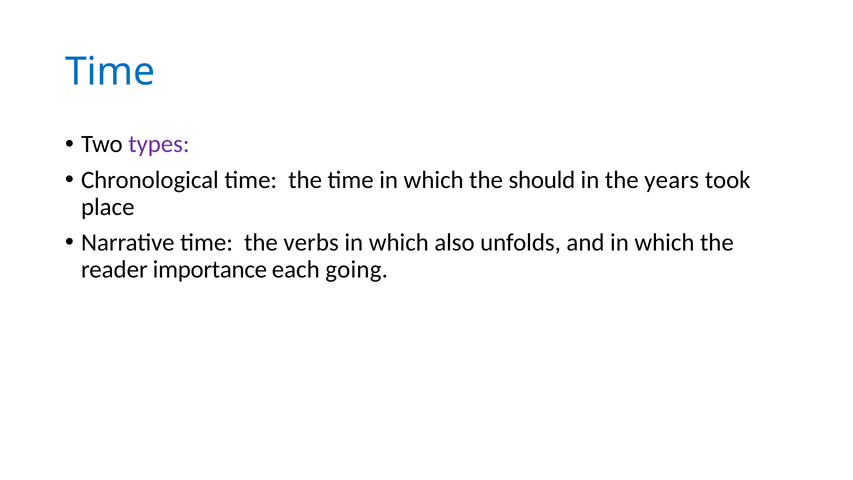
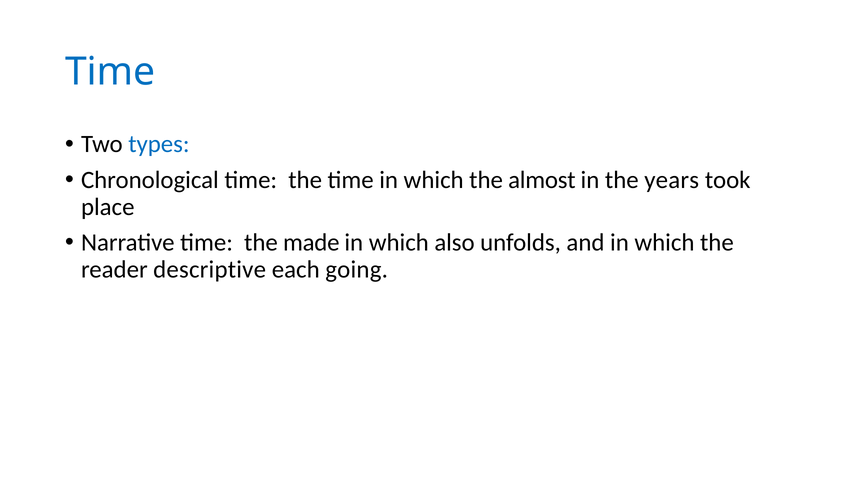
types colour: purple -> blue (159, 144)
should: should -> almost (542, 180)
verbs: verbs -> made (311, 243)
importance: importance -> descriptive (210, 269)
